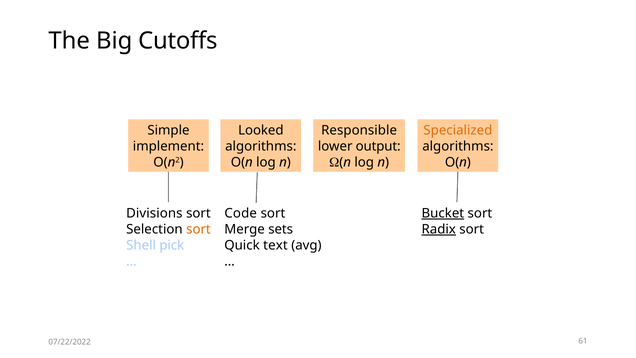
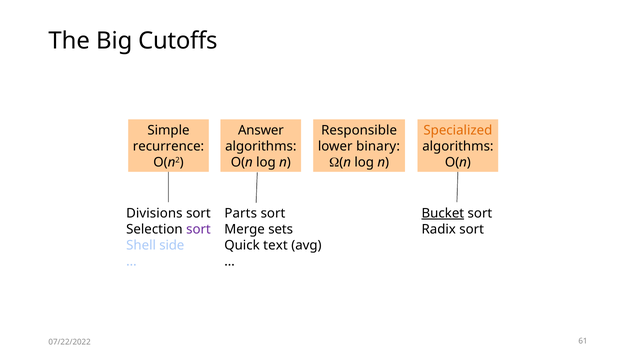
Looked: Looked -> Answer (261, 130)
implement: implement -> recurrence (169, 146)
output: output -> binary (378, 146)
Code: Code -> Parts (241, 213)
sort colour: orange -> purple (198, 229)
Radix underline: present -> none (439, 229)
pick: pick -> side (172, 245)
